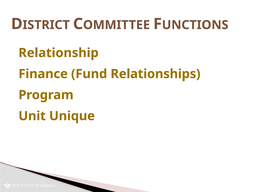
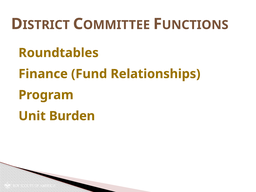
Relationship: Relationship -> Roundtables (59, 53)
Unique: Unique -> Burden (72, 116)
